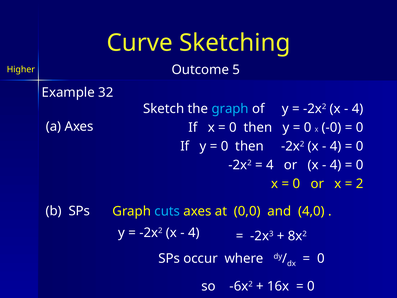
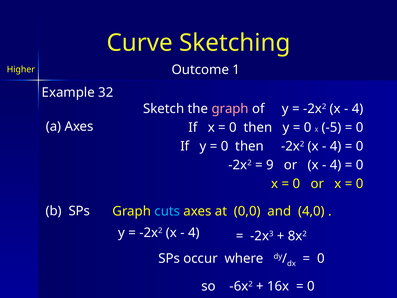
5: 5 -> 1 (236, 70)
graph colour: light blue -> pink (230, 109)
-0: -0 -> -5 (331, 127)
4: 4 -> 9 (270, 165)
2: 2 -> 0 (360, 184)
